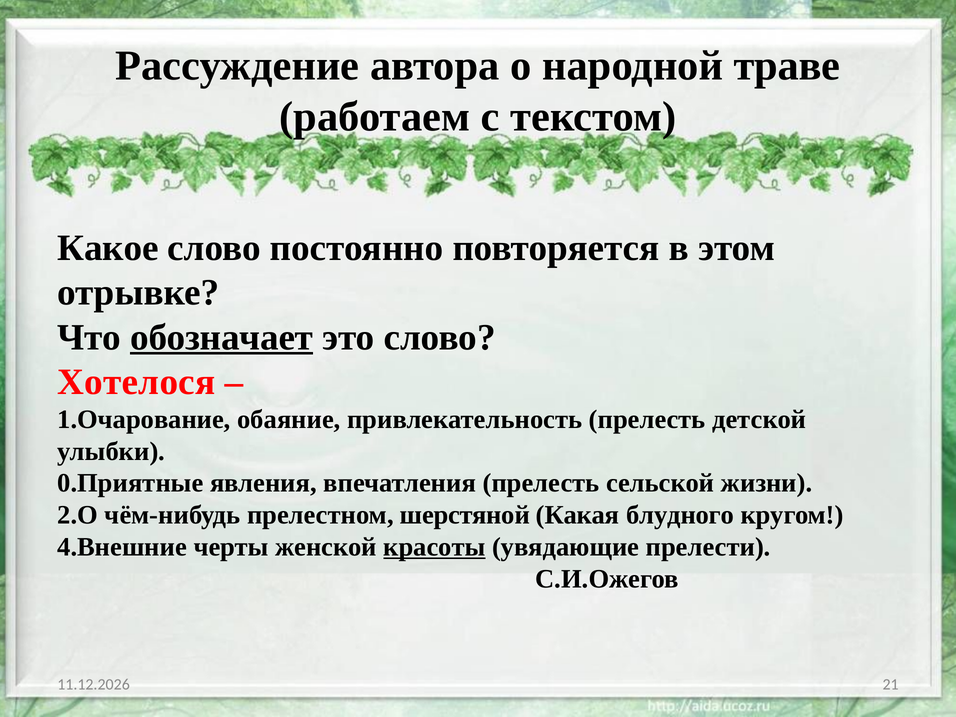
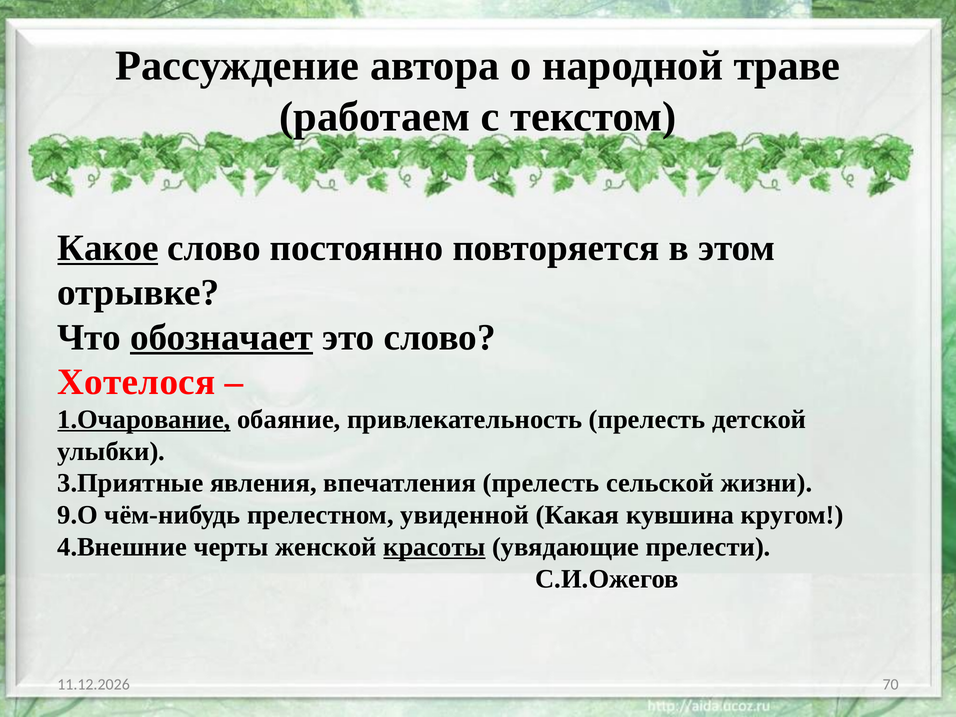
Какое underline: none -> present (108, 248)
1.Очарование underline: none -> present (144, 419)
0.Приятные: 0.Приятные -> 3.Приятные (130, 483)
2.О: 2.О -> 9.О (78, 515)
шерстяной: шерстяной -> увиденной (465, 515)
блудного: блудного -> кувшина (680, 515)
21: 21 -> 70 (891, 685)
